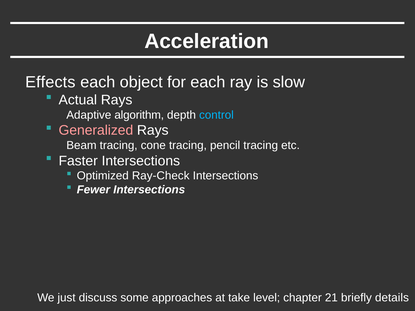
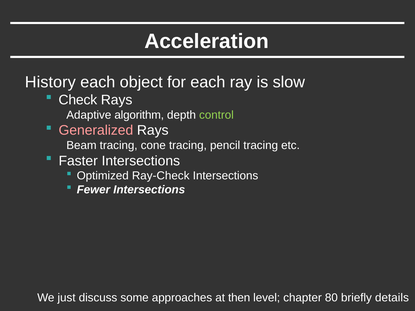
Effects: Effects -> History (50, 82)
Actual: Actual -> Check (78, 100)
control colour: light blue -> light green (216, 115)
take: take -> then (239, 298)
21: 21 -> 80 (331, 298)
